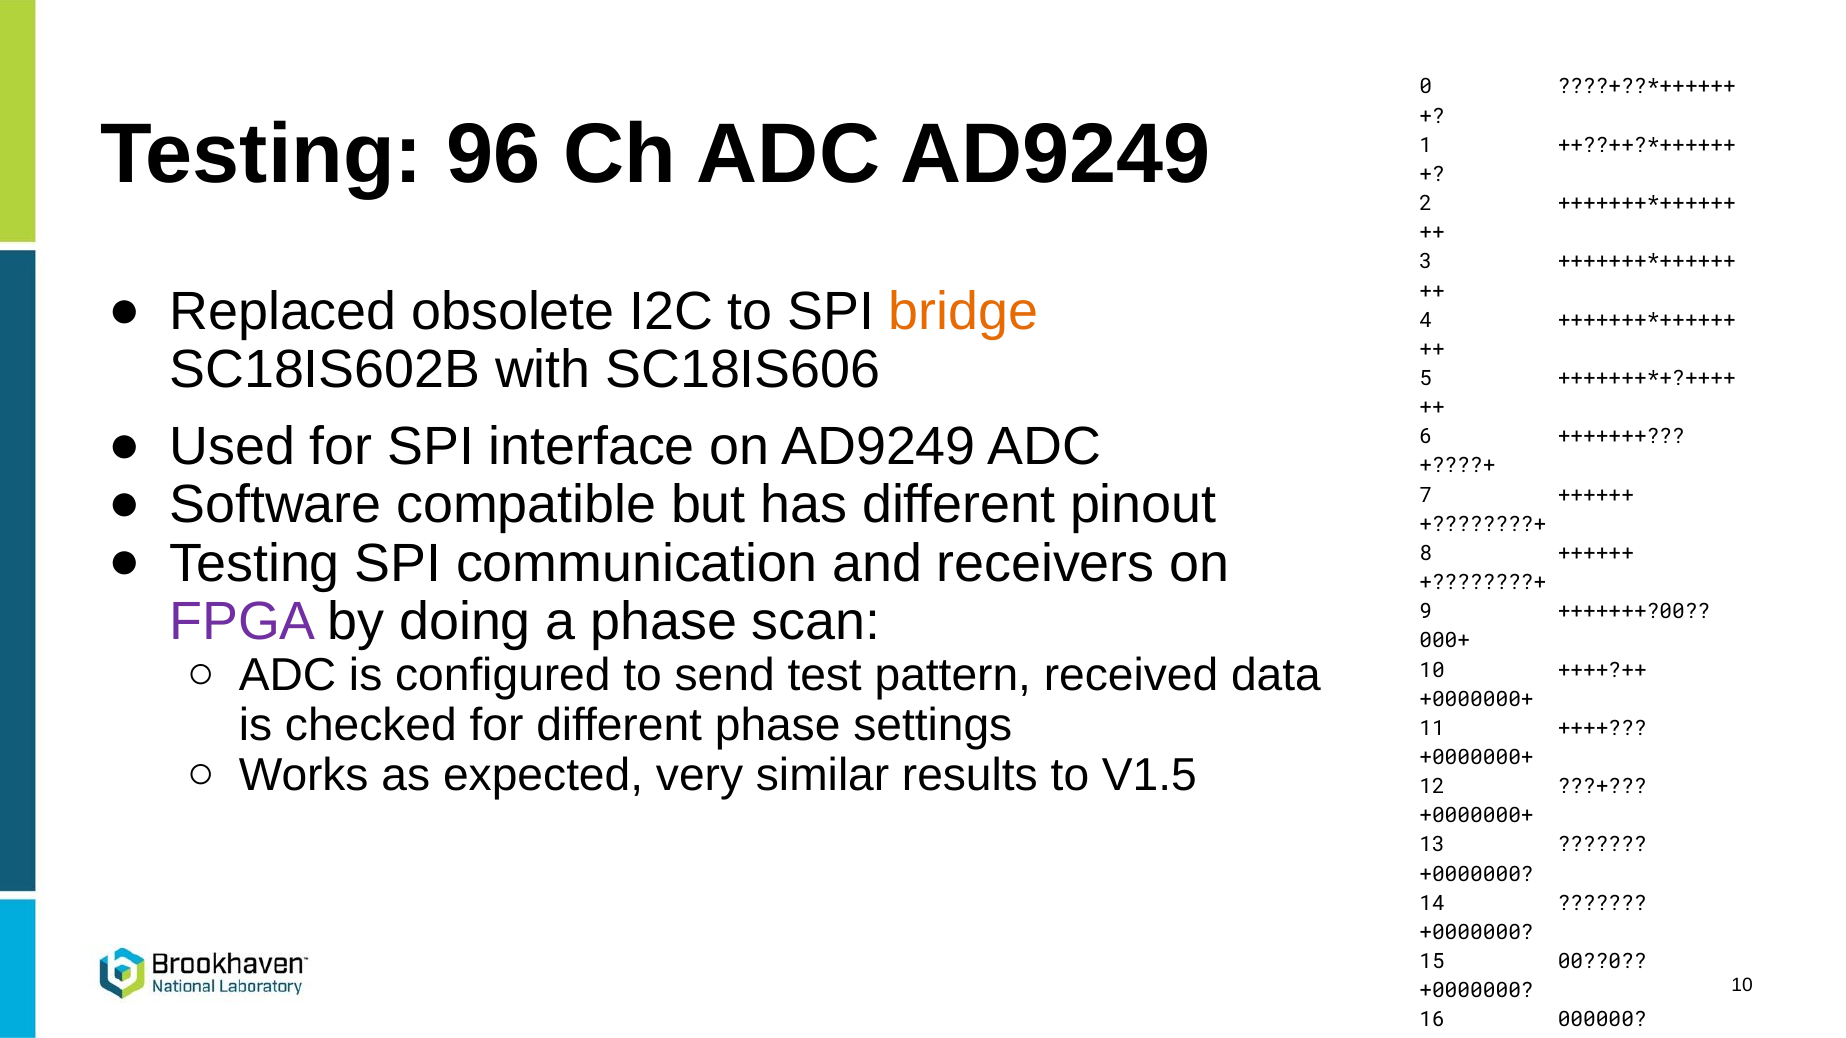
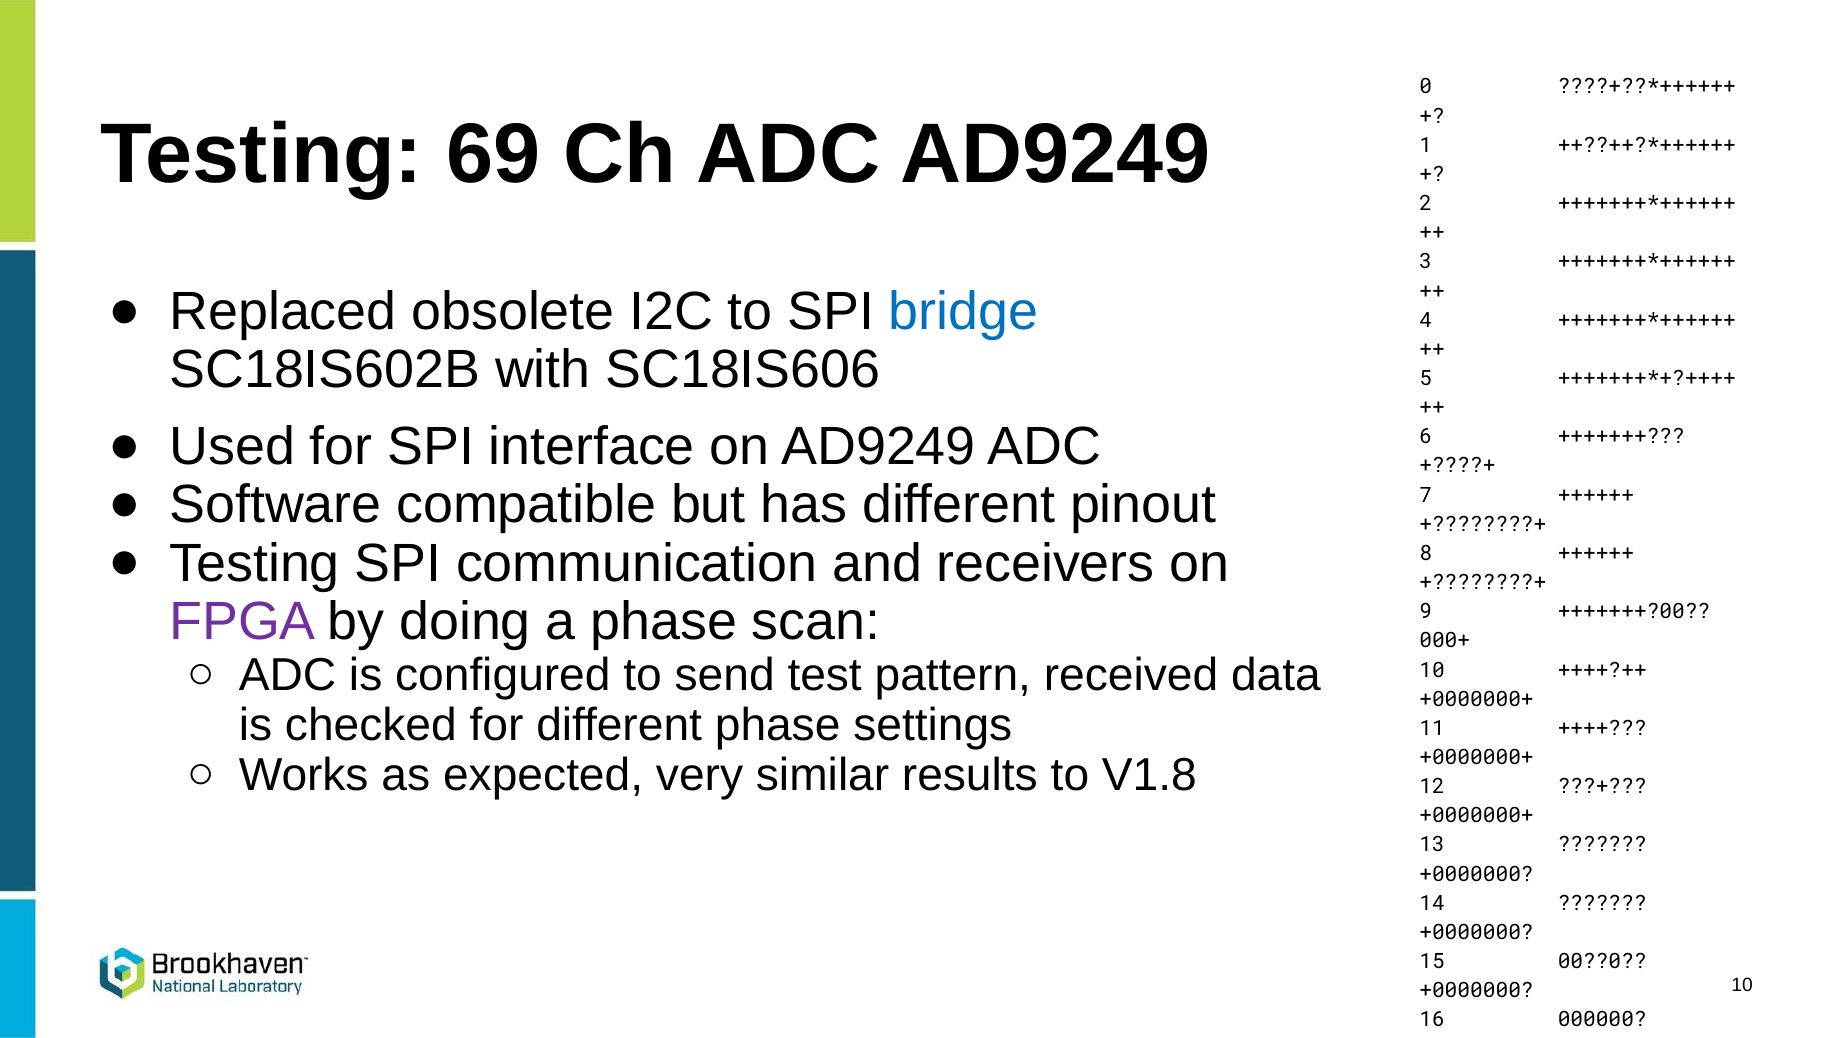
96: 96 -> 69 (493, 155)
bridge colour: orange -> blue (964, 312)
V1.5: V1.5 -> V1.8 (1149, 775)
